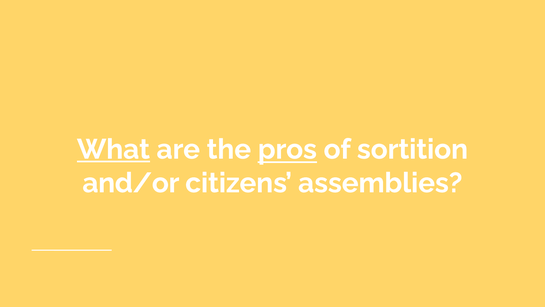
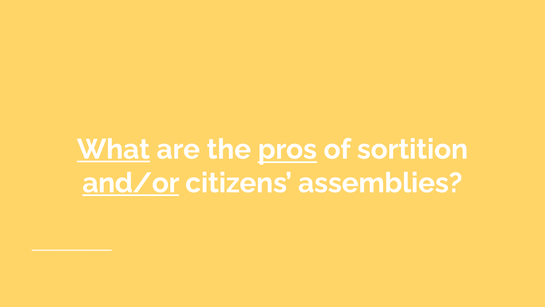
and/or underline: none -> present (131, 183)
